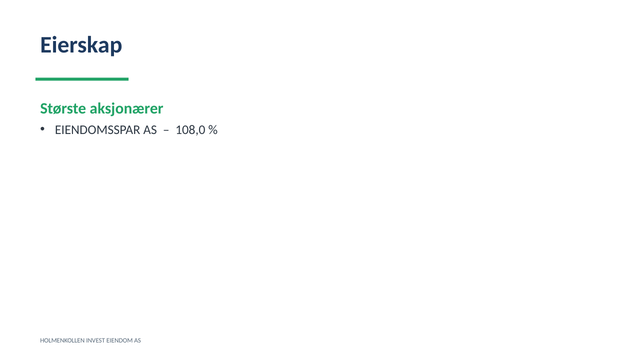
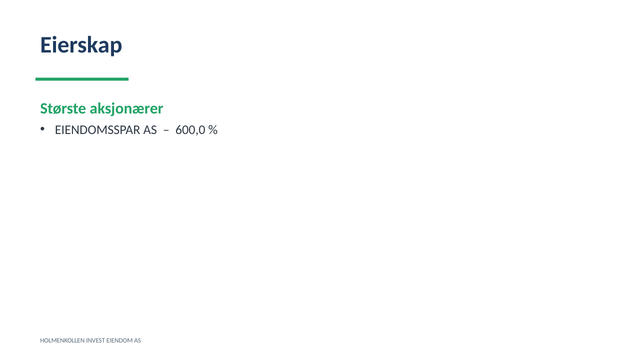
108,0: 108,0 -> 600,0 (190, 130)
